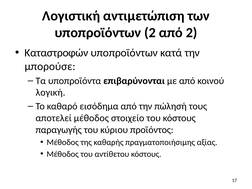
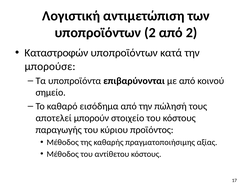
λογική: λογική -> σημείο (51, 93)
αποτελεί μέθοδος: μέθοδος -> μπορούν (91, 118)
